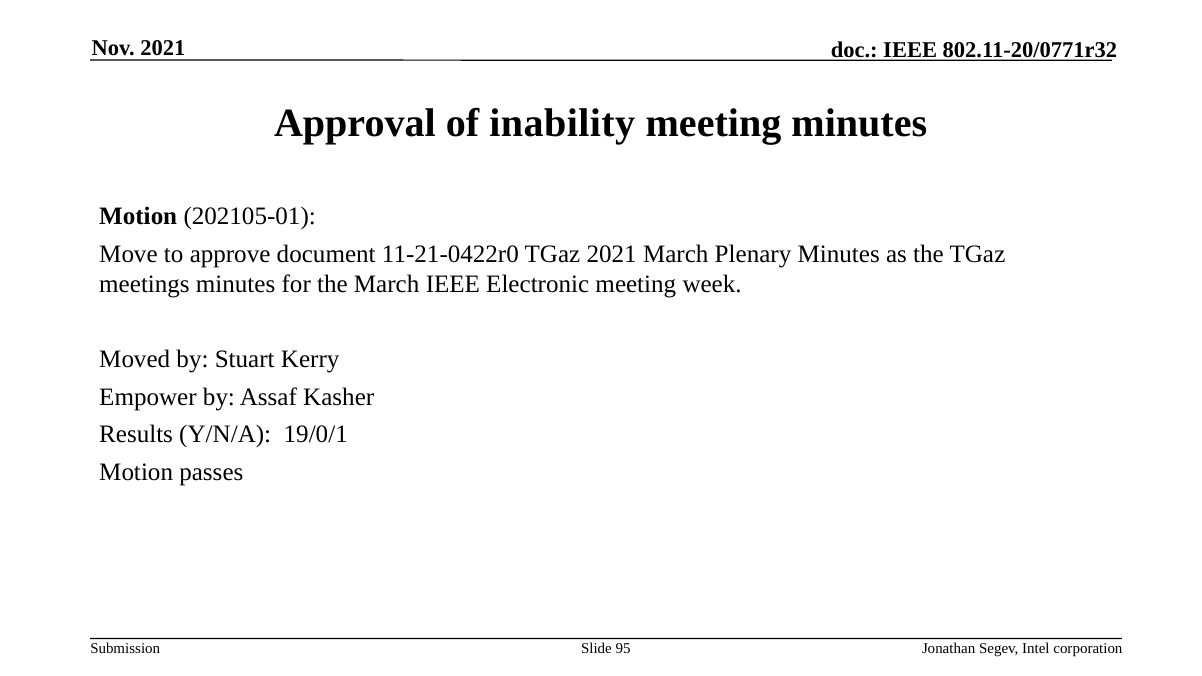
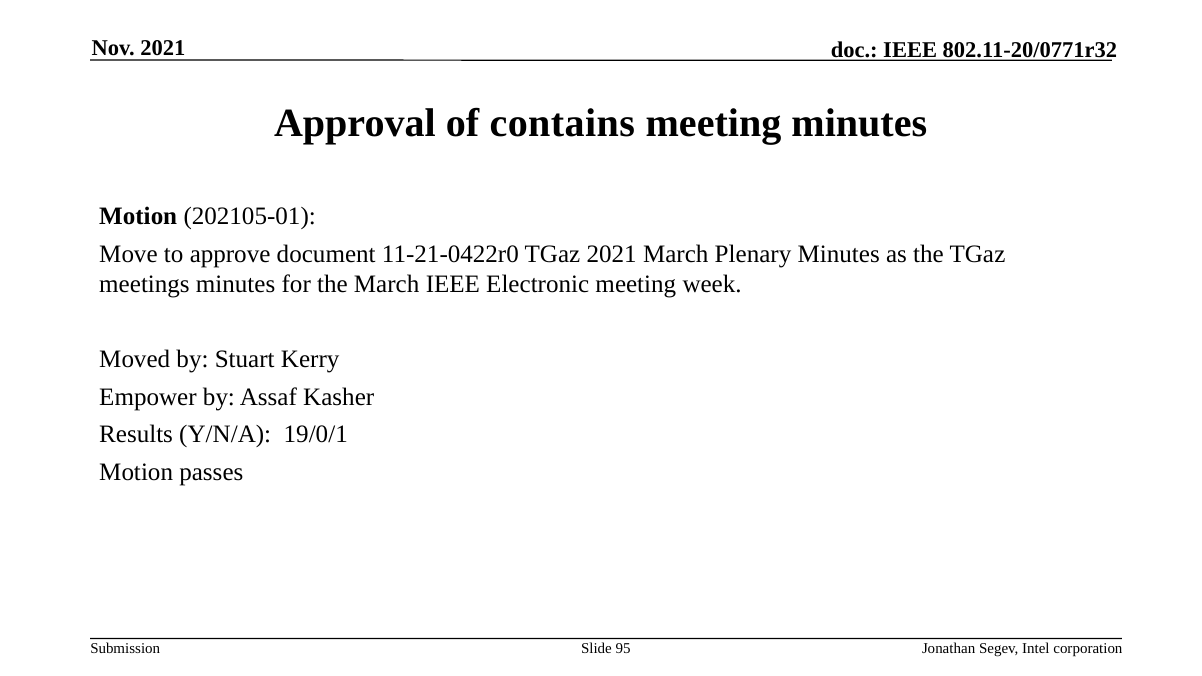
inability: inability -> contains (562, 123)
